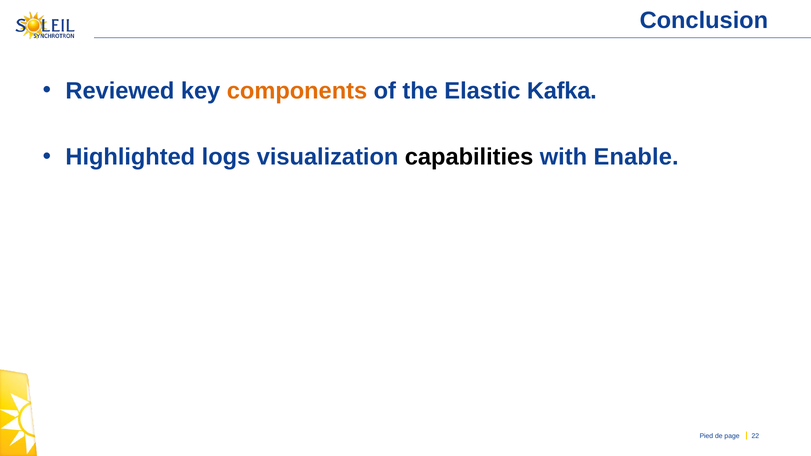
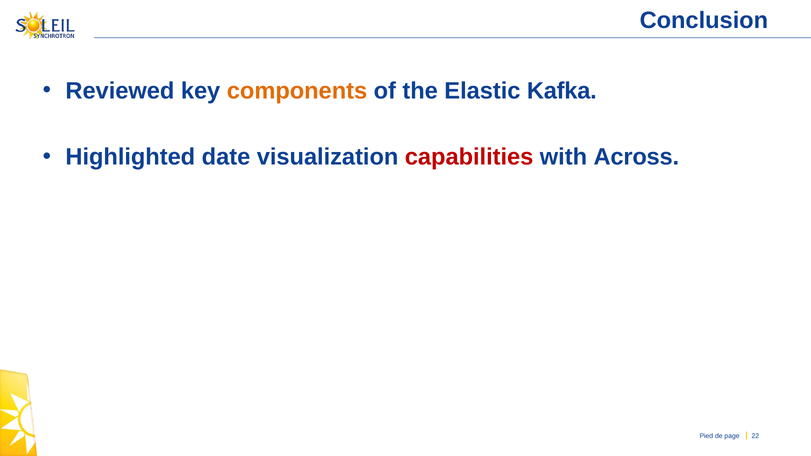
logs: logs -> date (226, 157)
capabilities colour: black -> red (469, 157)
Enable: Enable -> Across (636, 157)
